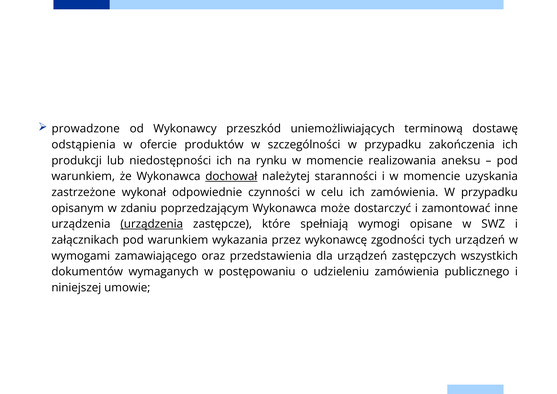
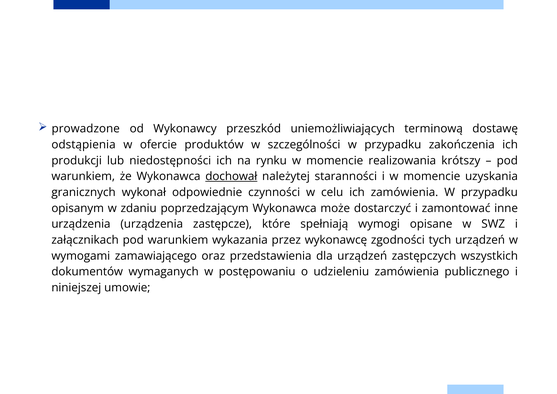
aneksu: aneksu -> krótszy (461, 160)
zastrzeżone: zastrzeżone -> granicznych (84, 192)
urządzenia underline: present -> none (152, 224)
